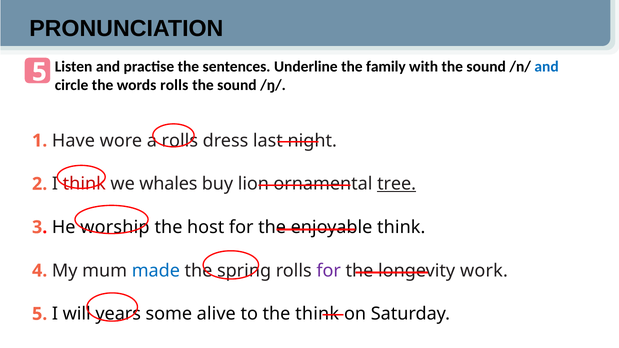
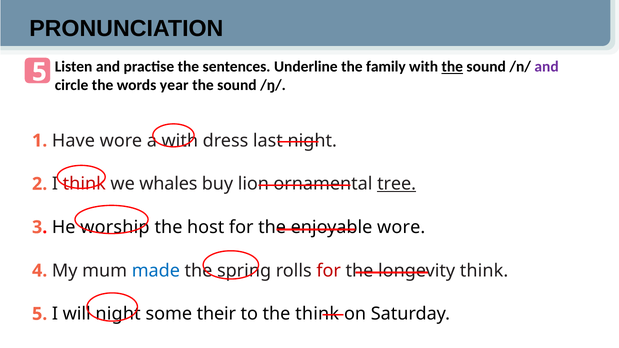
the underline: none -> present (452, 67)
and colour: blue -> purple (547, 67)
words rolls: rolls -> year (174, 85)
a rolls: rolls -> with (180, 141)
enjoyable think: think -> wore (401, 227)
for colour: purple -> red (329, 271)
longevity work: work -> think (484, 271)
will years: years -> night (118, 314)
alive: alive -> their (216, 314)
